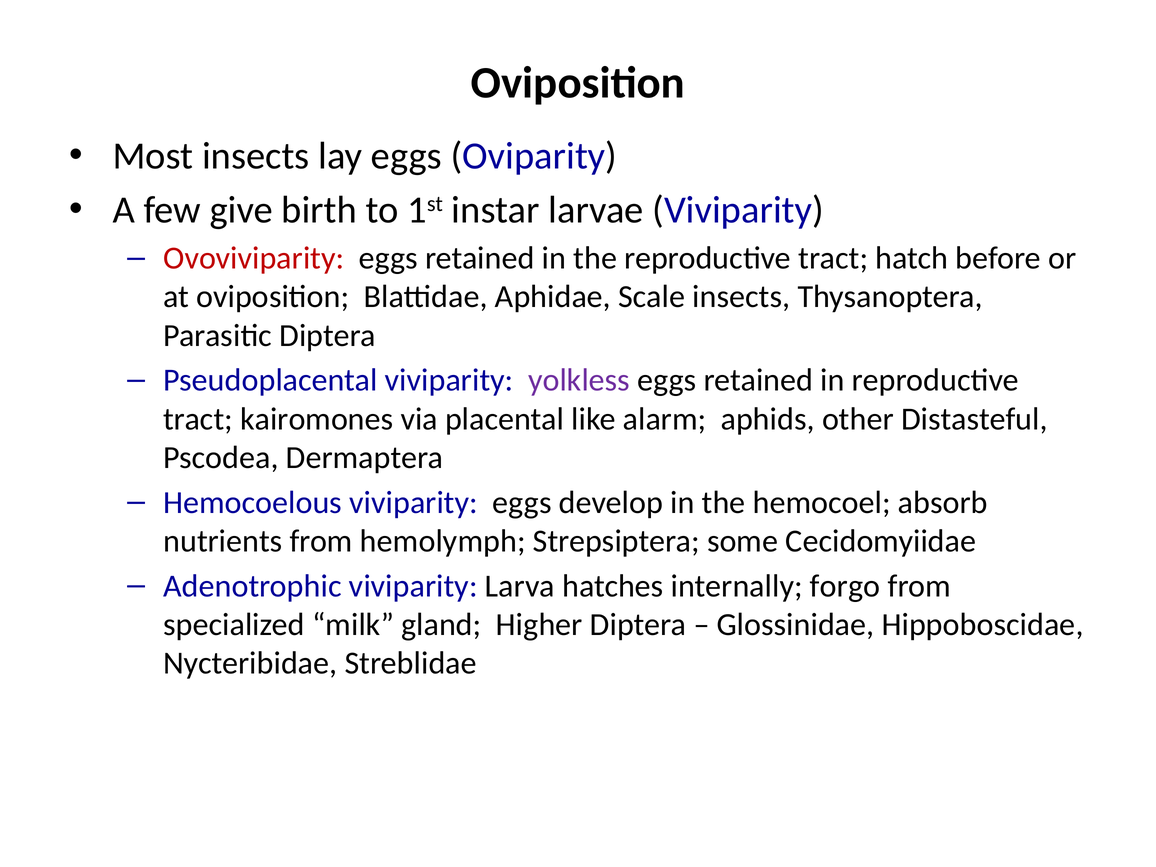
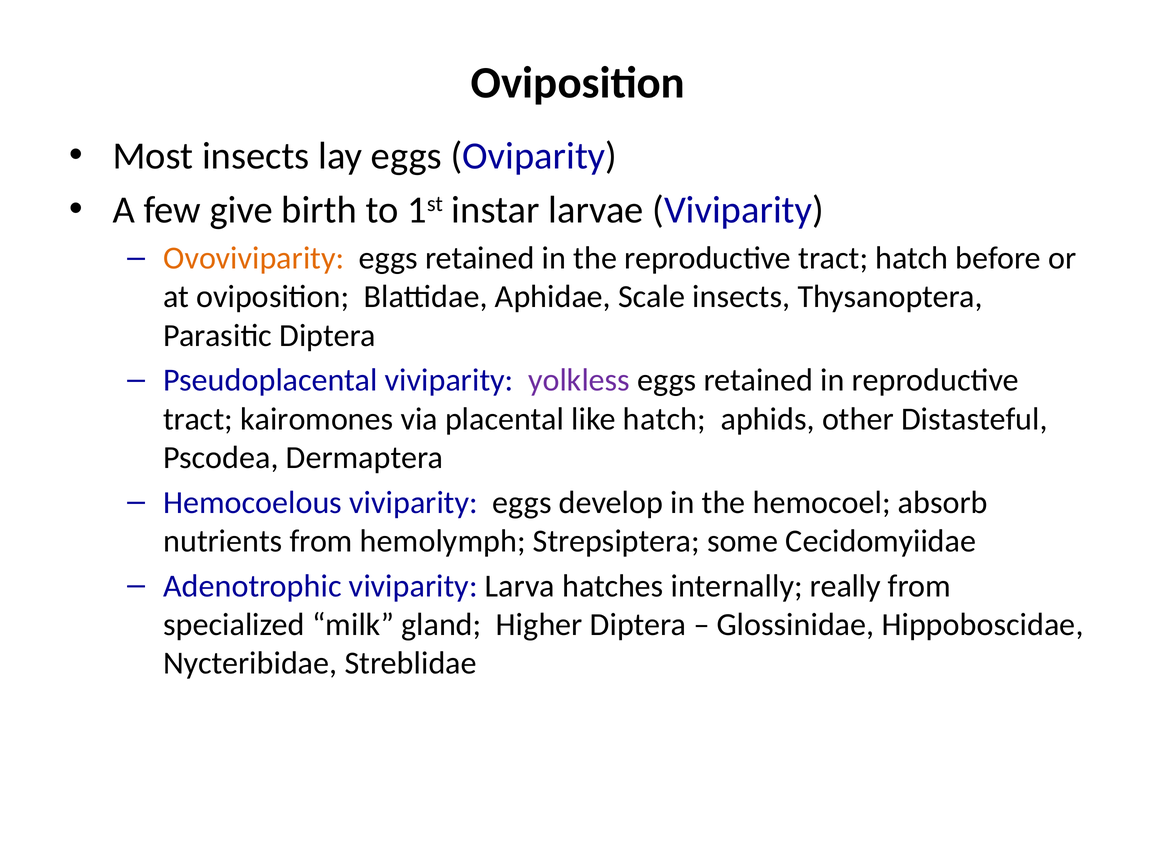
Ovoviviparity colour: red -> orange (254, 258)
like alarm: alarm -> hatch (664, 419)
forgo: forgo -> really (845, 586)
